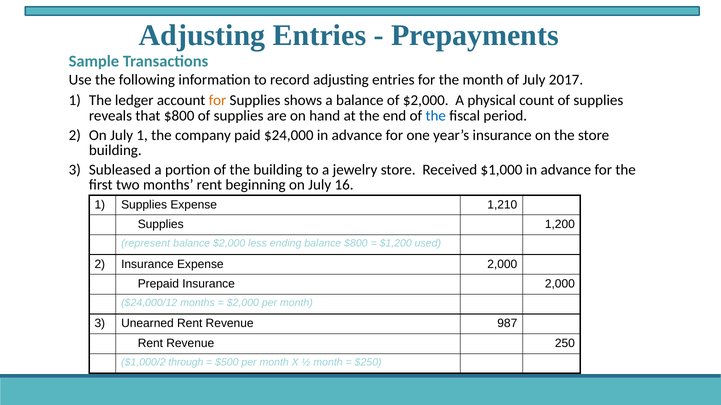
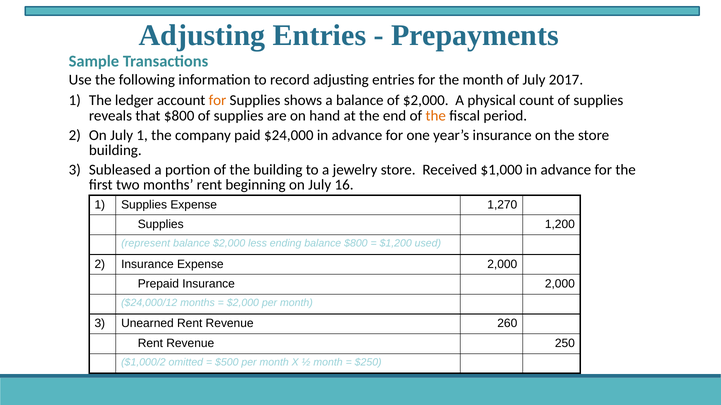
the colour: blue -> orange (436, 116)
1,210: 1,210 -> 1,270 (502, 205)
987: 987 -> 260 (507, 324)
through: through -> omitted (186, 363)
